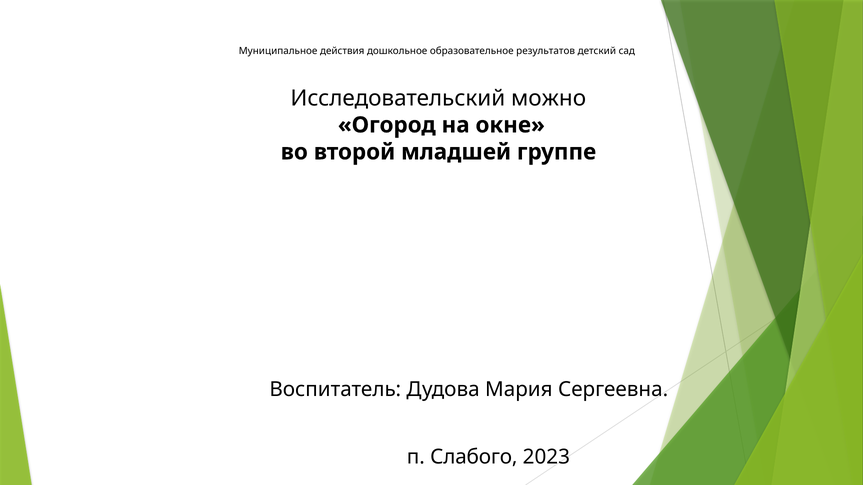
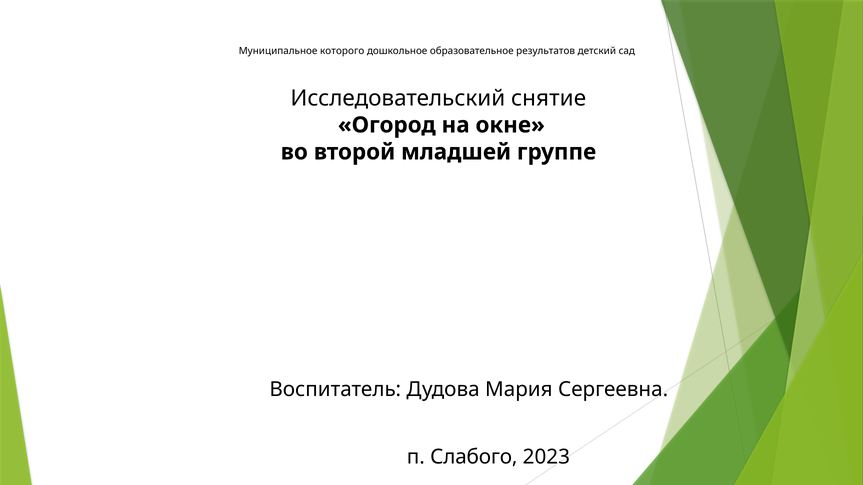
действия: действия -> которого (342, 51)
можно: можно -> снятие (549, 98)
